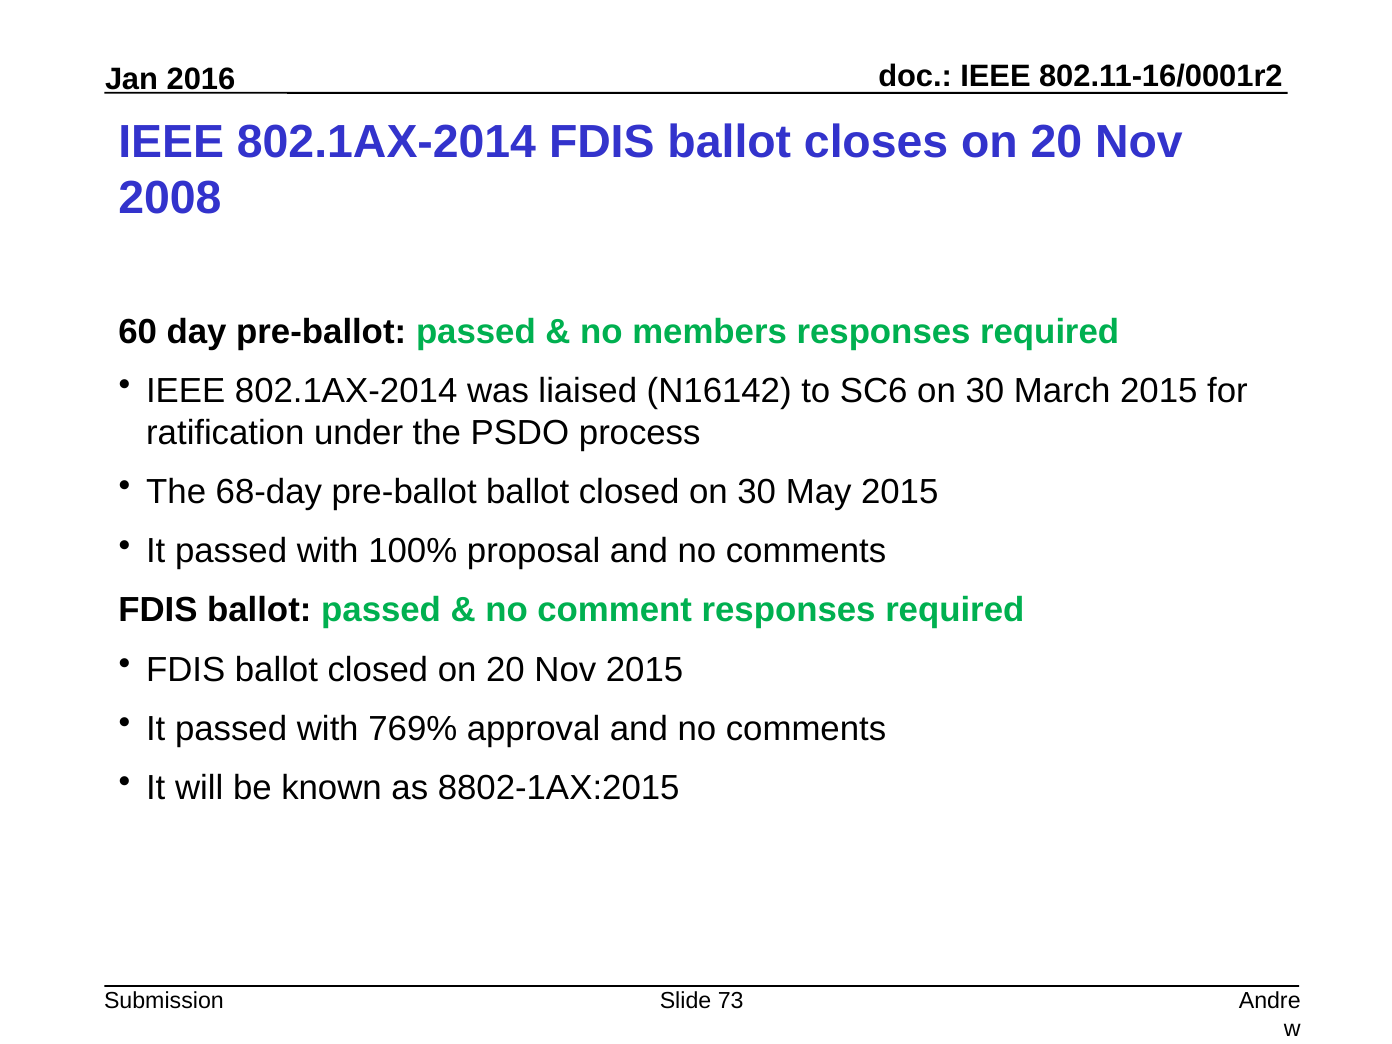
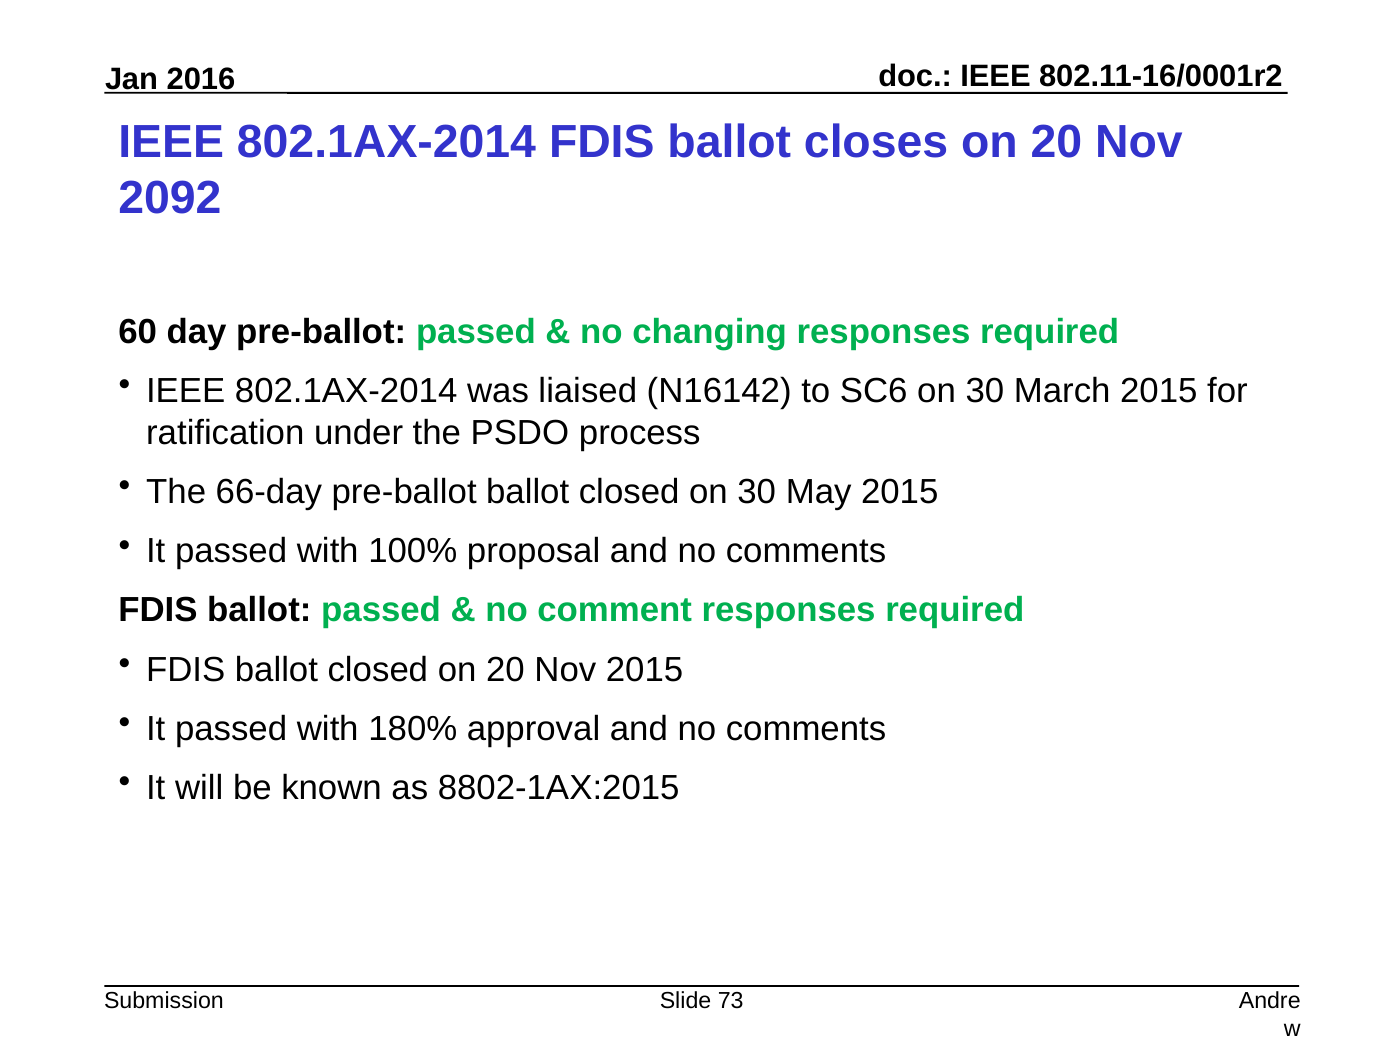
2008: 2008 -> 2092 (170, 198)
members: members -> changing (710, 332)
68-day: 68-day -> 66-day (269, 492)
769%: 769% -> 180% (413, 729)
